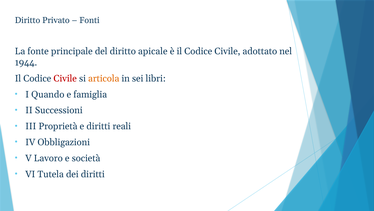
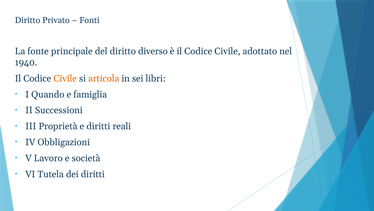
apicale: apicale -> diverso (153, 51)
1944: 1944 -> 1940 (26, 62)
Civile colour: red -> orange (65, 78)
